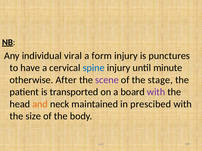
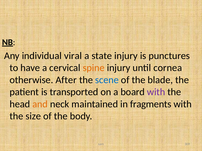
form: form -> state (102, 56)
spine colour: blue -> orange (94, 68)
minute: minute -> cornea (168, 68)
scene colour: purple -> blue (107, 80)
stage: stage -> blade (160, 80)
prescibed: prescibed -> fragments (151, 104)
